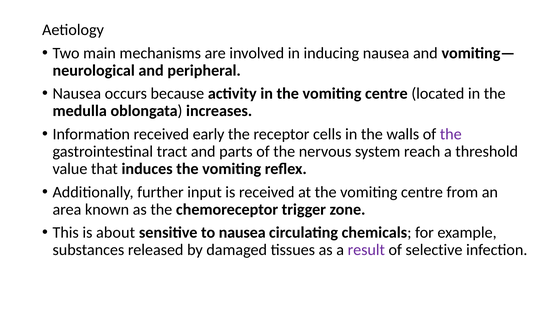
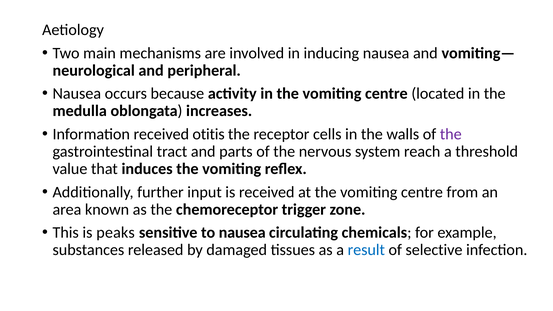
early: early -> otitis (209, 134)
about: about -> peaks (116, 233)
result colour: purple -> blue (366, 250)
